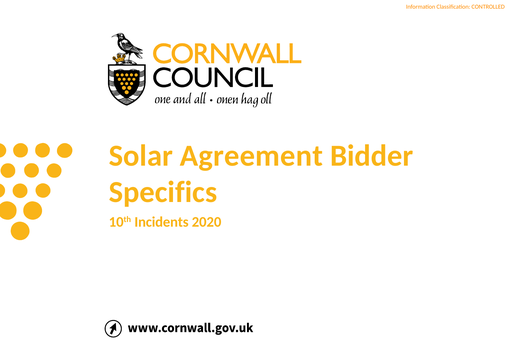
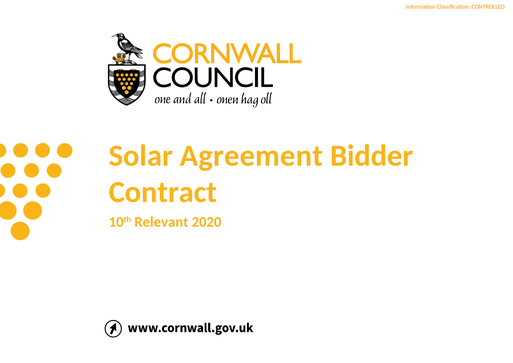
Specifics: Specifics -> Contract (163, 192)
Incidents: Incidents -> Relevant (161, 222)
